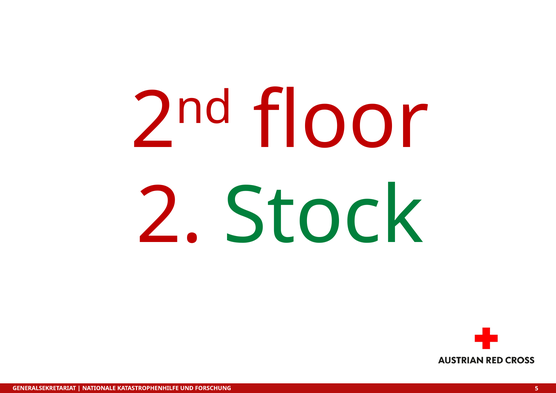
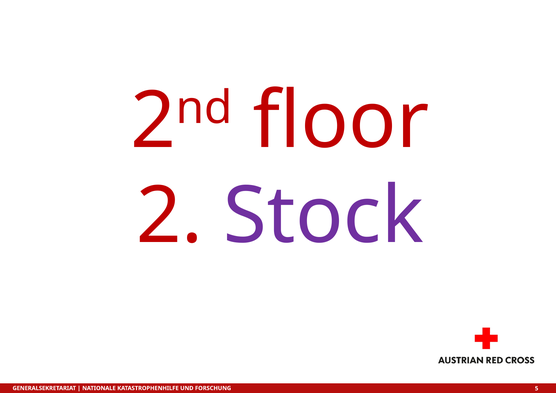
Stock colour: green -> purple (323, 216)
